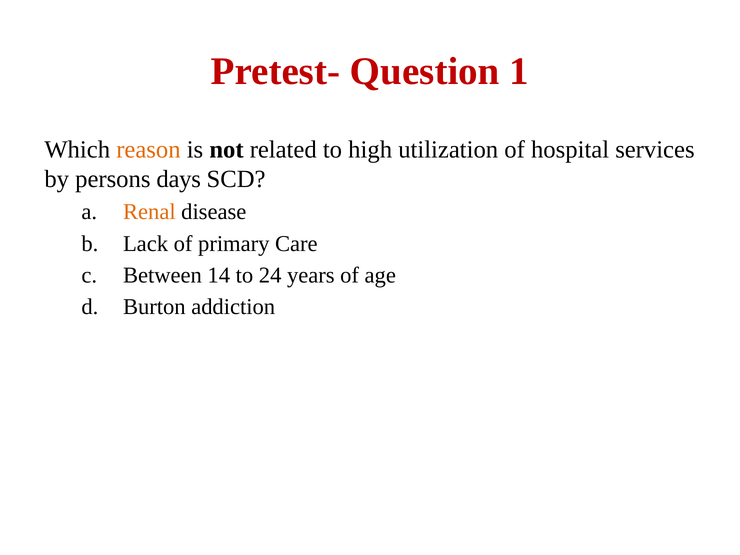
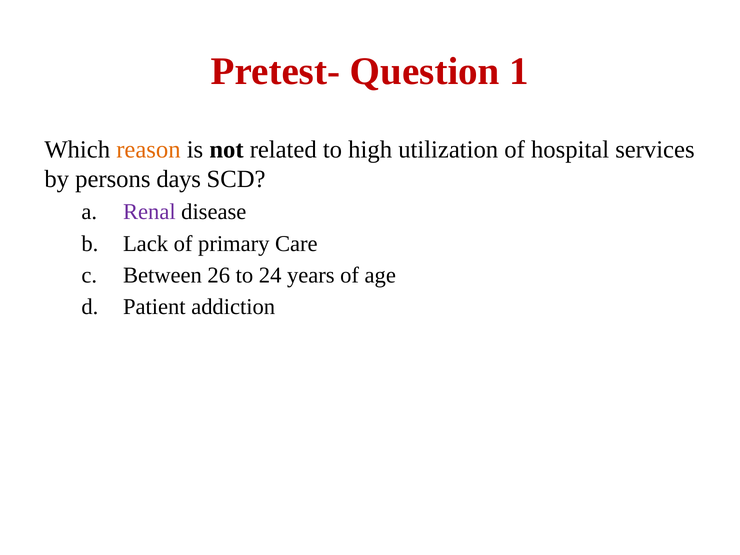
Renal colour: orange -> purple (149, 212)
14: 14 -> 26 (219, 275)
Burton: Burton -> Patient (154, 307)
